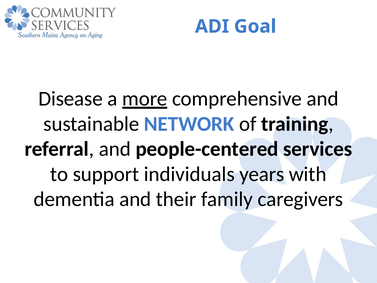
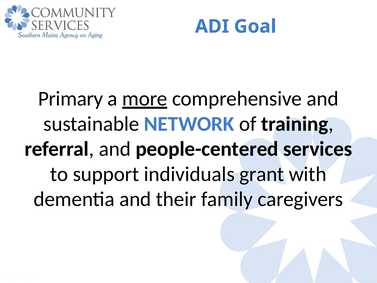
Disease: Disease -> Primary (71, 99)
years: years -> grant (262, 174)
